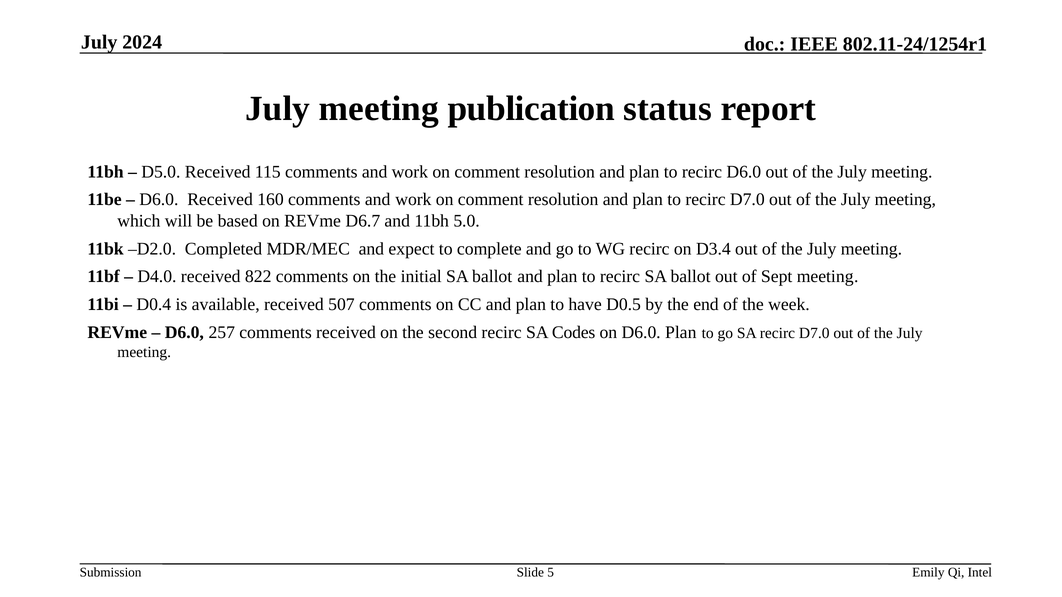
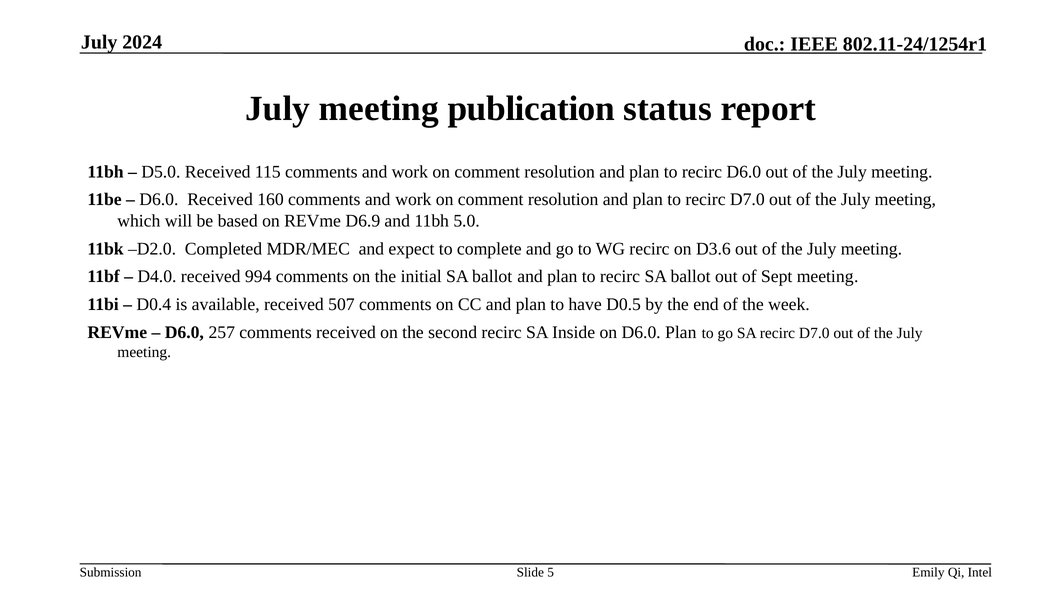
D6.7: D6.7 -> D6.9 (363, 221)
D3.4: D3.4 -> D3.6 (713, 249)
822: 822 -> 994 (258, 277)
Codes: Codes -> Inside (574, 333)
